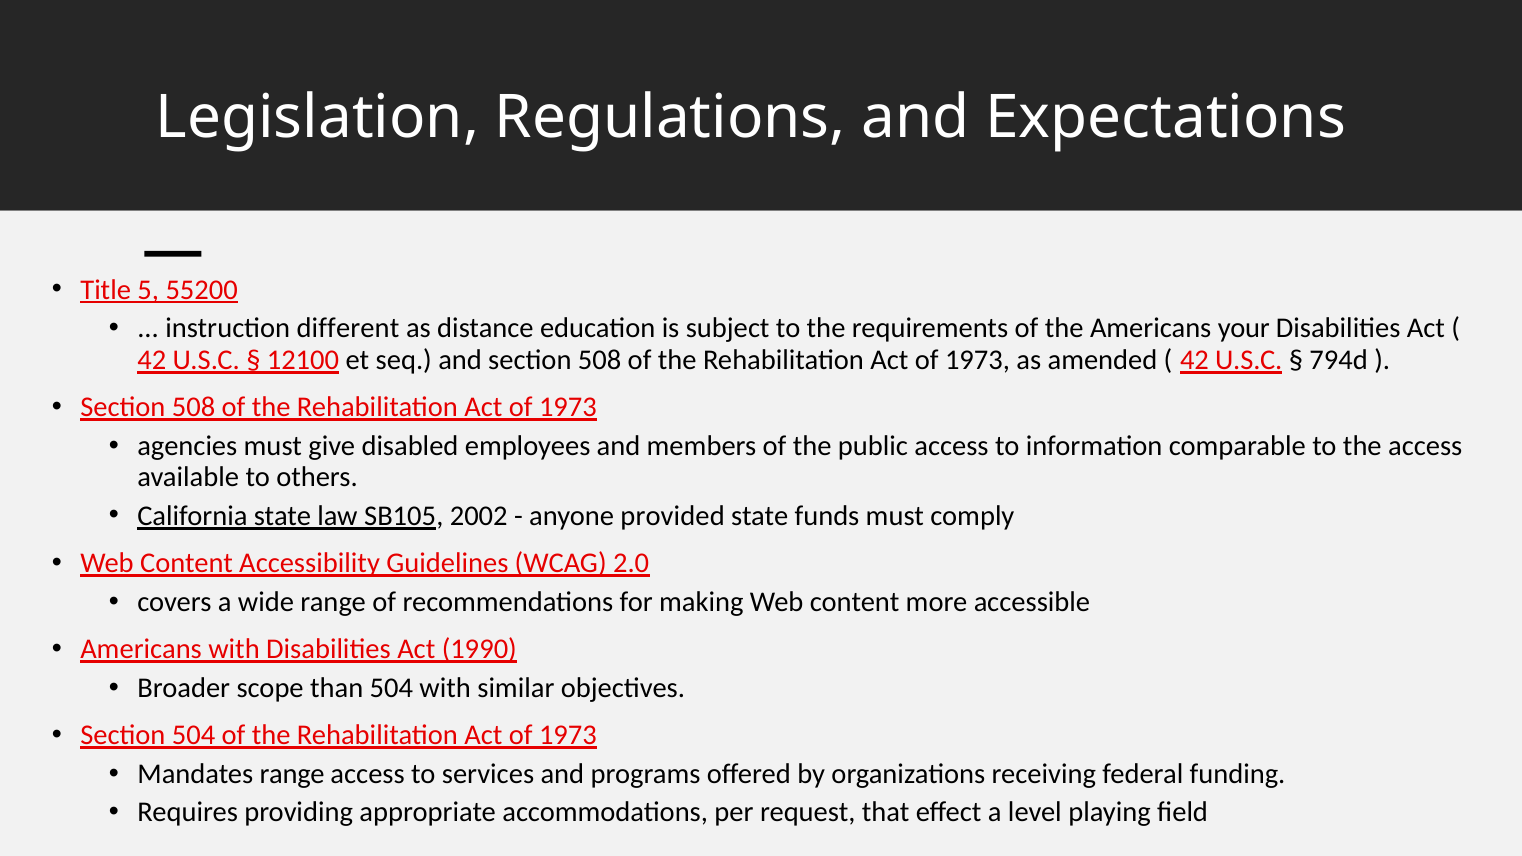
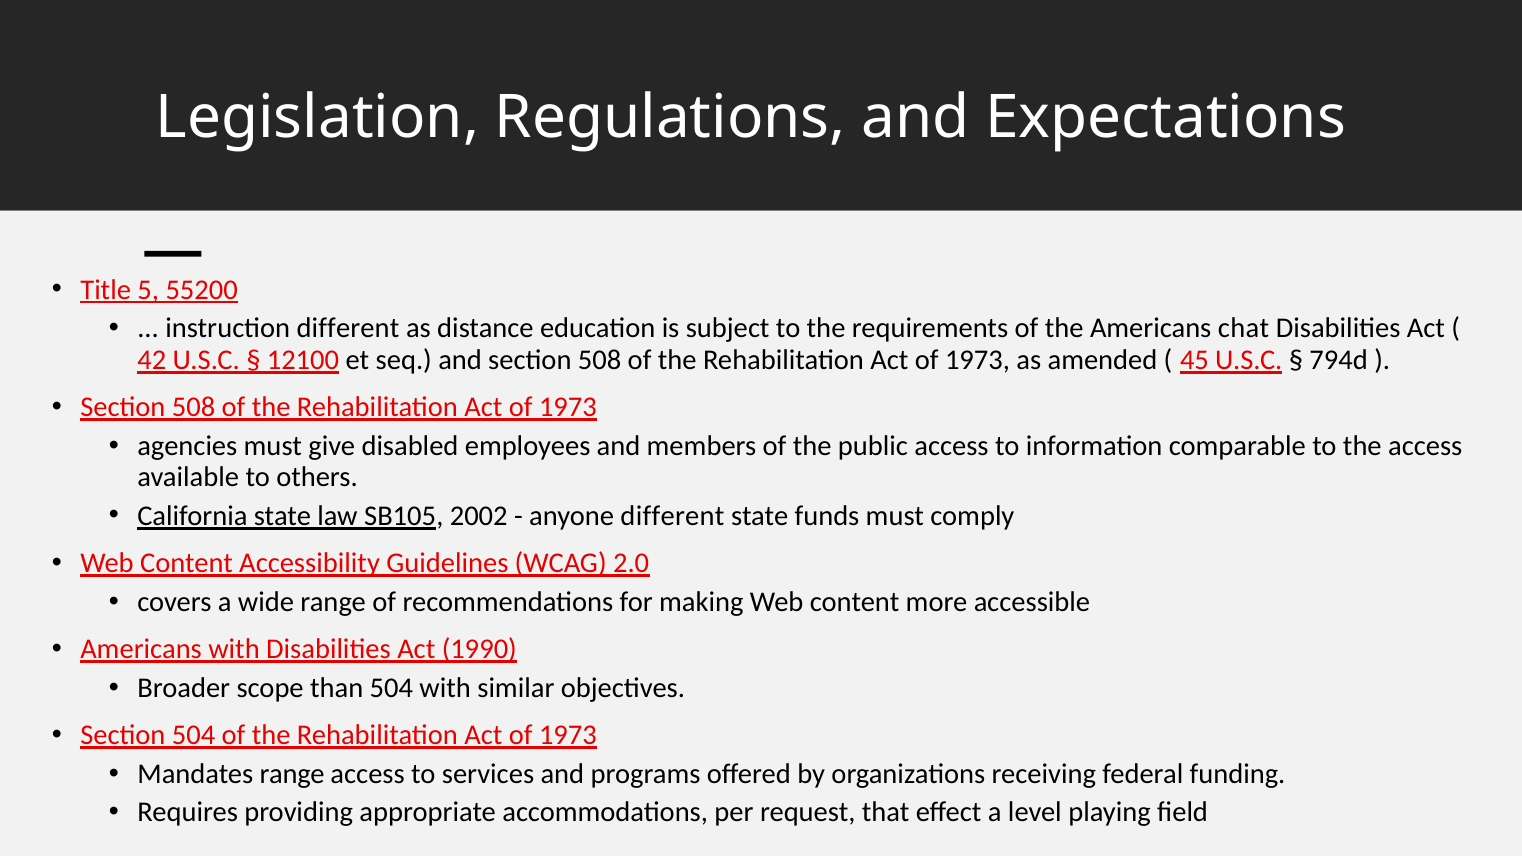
your: your -> chat (1244, 329)
42: 42 -> 45 (1194, 360)
anyone provided: provided -> different (673, 516)
